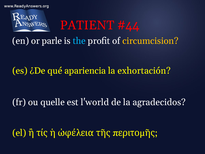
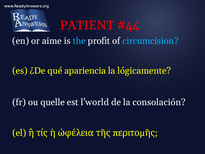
parle: parle -> aime (52, 41)
circumcision colour: yellow -> light blue (150, 41)
exhortación: exhortación -> lógicamente (144, 71)
agradecidos: agradecidos -> consolación (159, 102)
